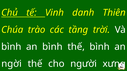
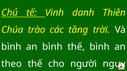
ngời: ngời -> theo (12, 64)
xưng: xưng -> nguy (114, 64)
